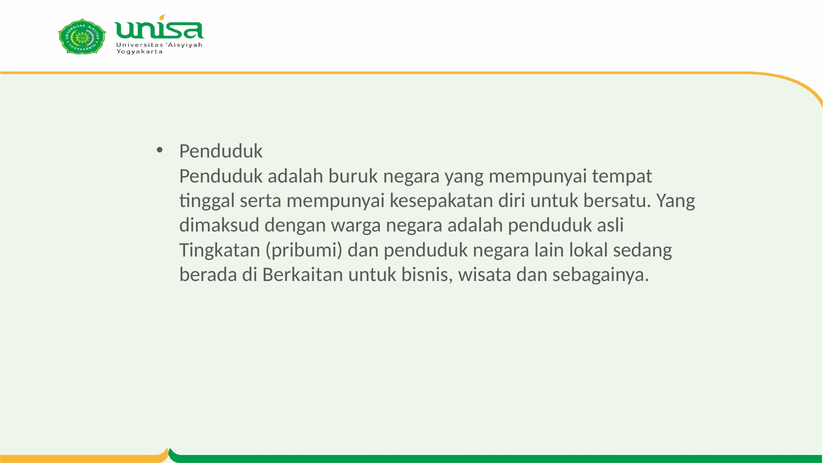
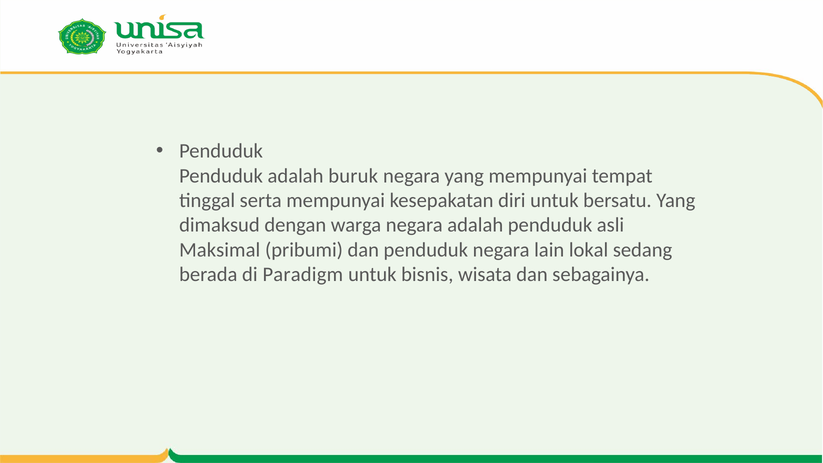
Tingkatan: Tingkatan -> Maksimal (220, 250)
Berkaitan: Berkaitan -> Paradigm (303, 275)
